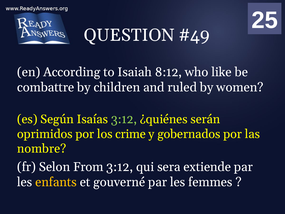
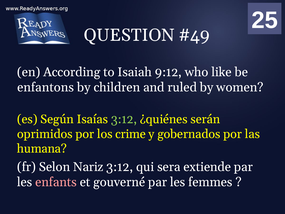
8:12: 8:12 -> 9:12 (168, 72)
combattre: combattre -> enfantons (46, 87)
nombre: nombre -> humana (42, 149)
From: From -> Nariz (88, 167)
enfants colour: yellow -> pink (56, 182)
